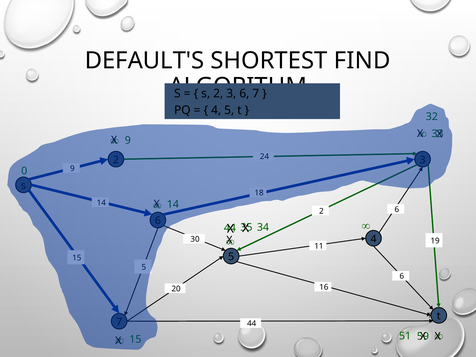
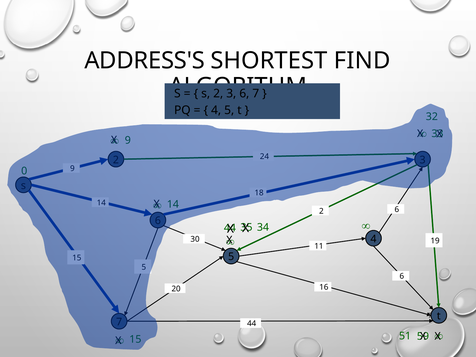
DEFAULT'S: DEFAULT'S -> ADDRESS'S (145, 61)
